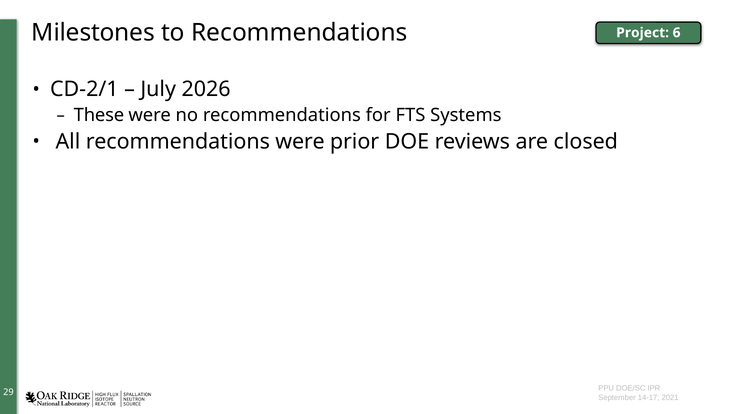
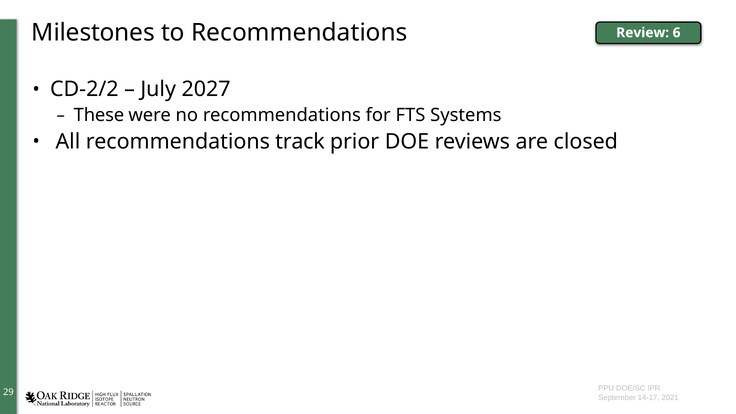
Project: Project -> Review (643, 33)
CD-2/1: CD-2/1 -> CD-2/2 (84, 89)
2026: 2026 -> 2027 (206, 89)
recommendations were: were -> track (300, 142)
